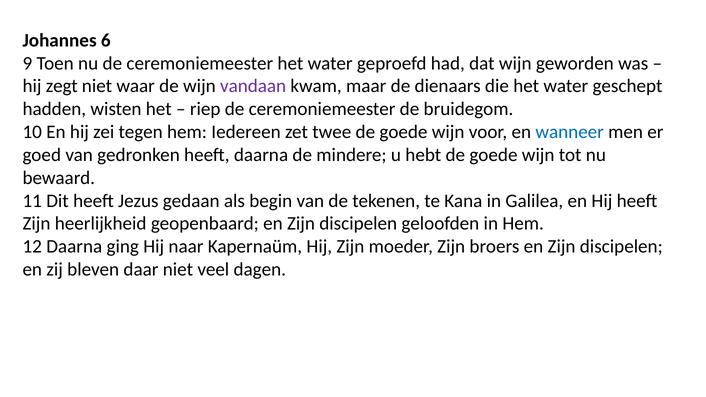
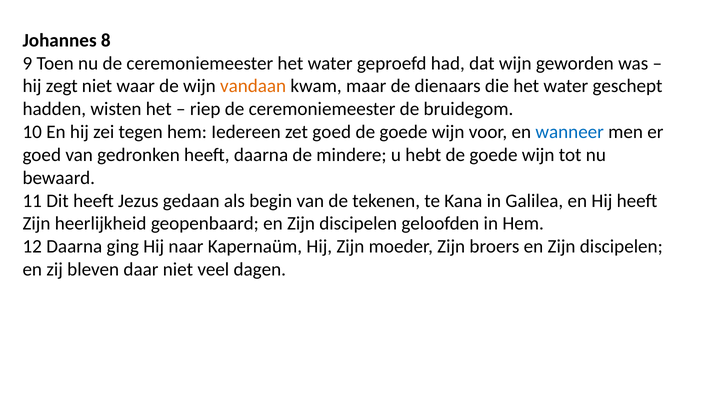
6: 6 -> 8 (106, 40)
vandaan colour: purple -> orange (253, 86)
zet twee: twee -> goed (332, 132)
